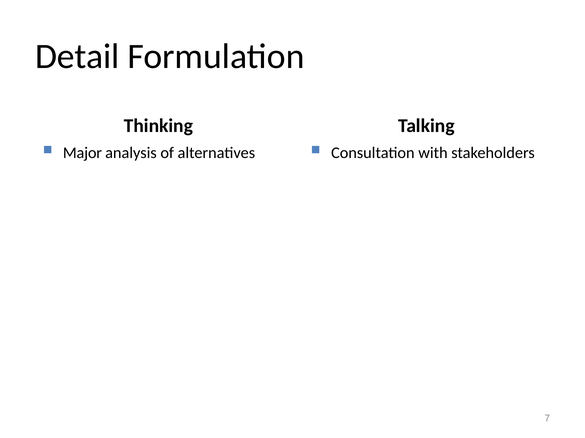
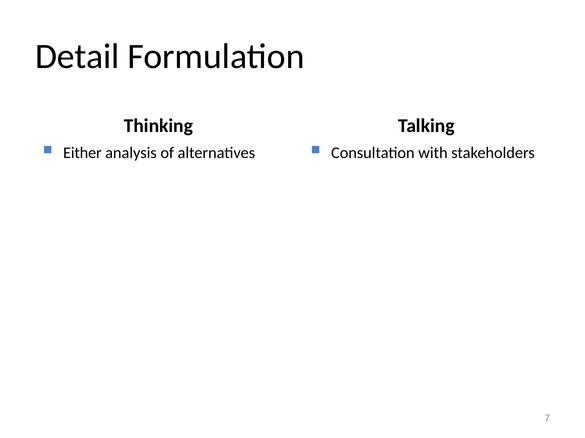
Major: Major -> Either (82, 153)
